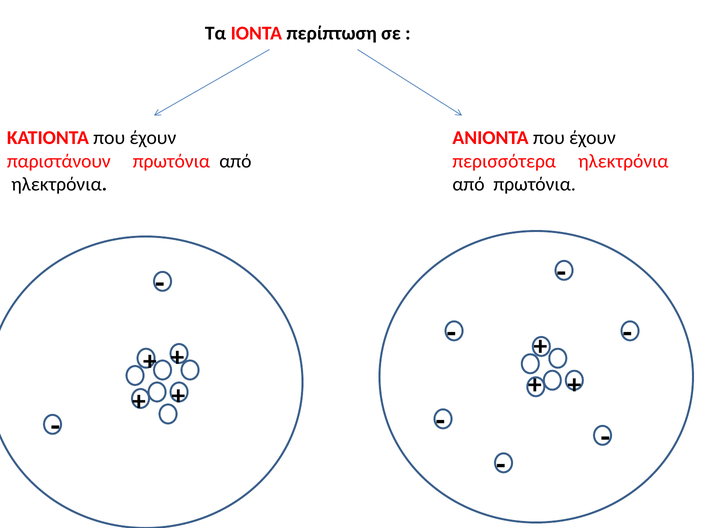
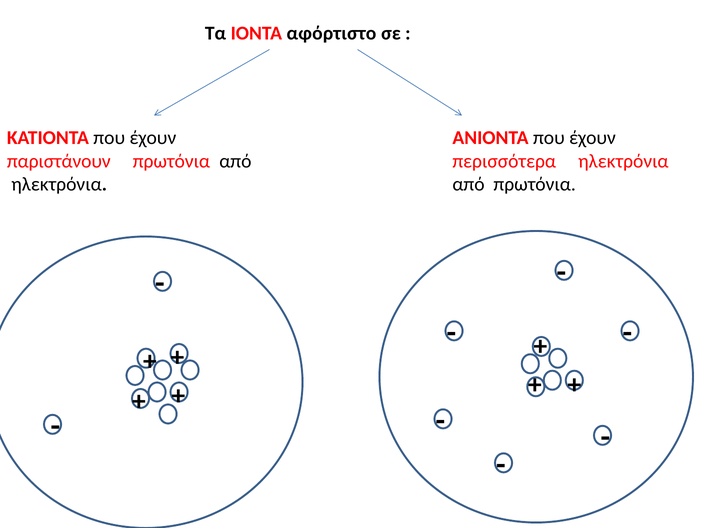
περίπτωση: περίπτωση -> αφόρτιστο (331, 33)
